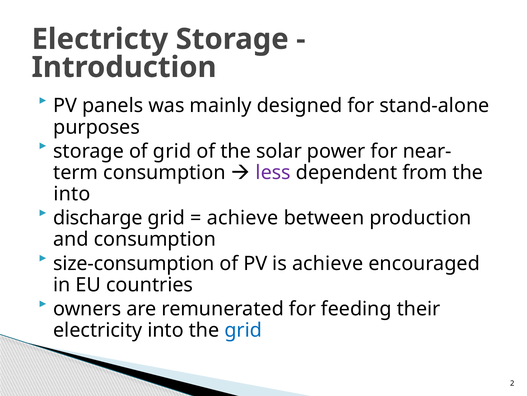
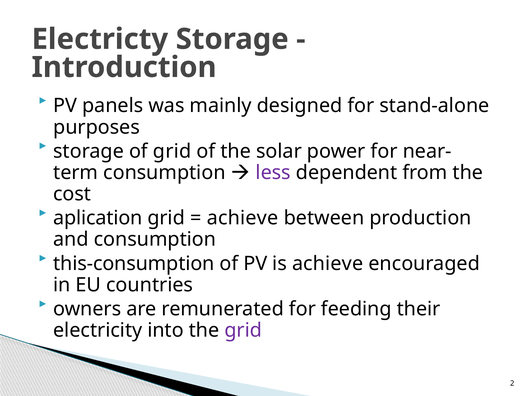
into: into -> cost (72, 194)
discharge: discharge -> aplication (98, 218)
size-consumption: size-consumption -> this-consumption (134, 263)
grid colour: blue -> purple (243, 330)
